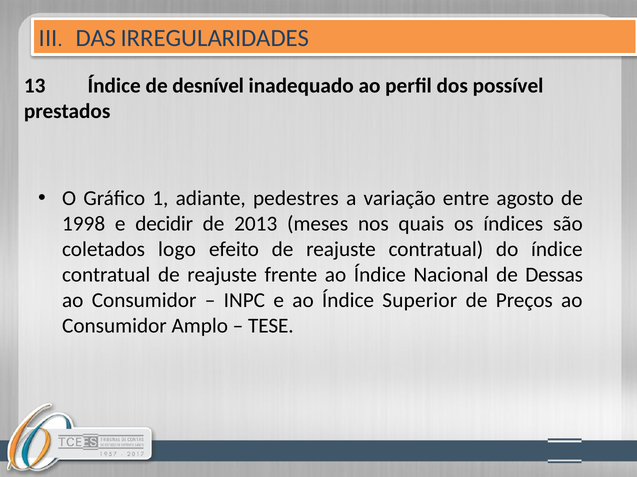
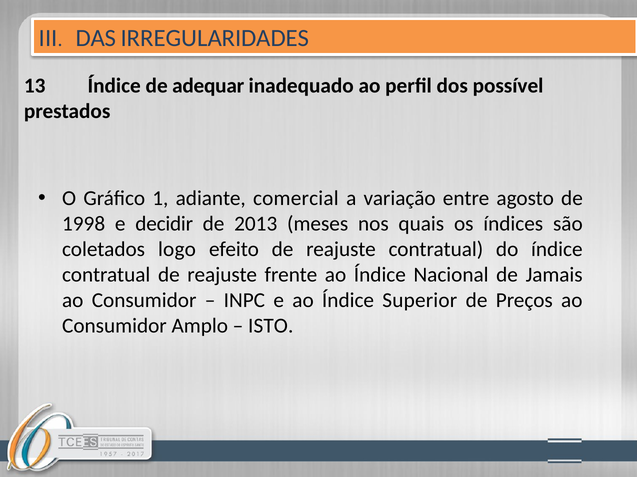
desnível: desnível -> adequar (208, 86)
pedestres: pedestres -> comercial (296, 199)
Dessas: Dessas -> Jamais (554, 275)
TESE: TESE -> ISTO (271, 326)
